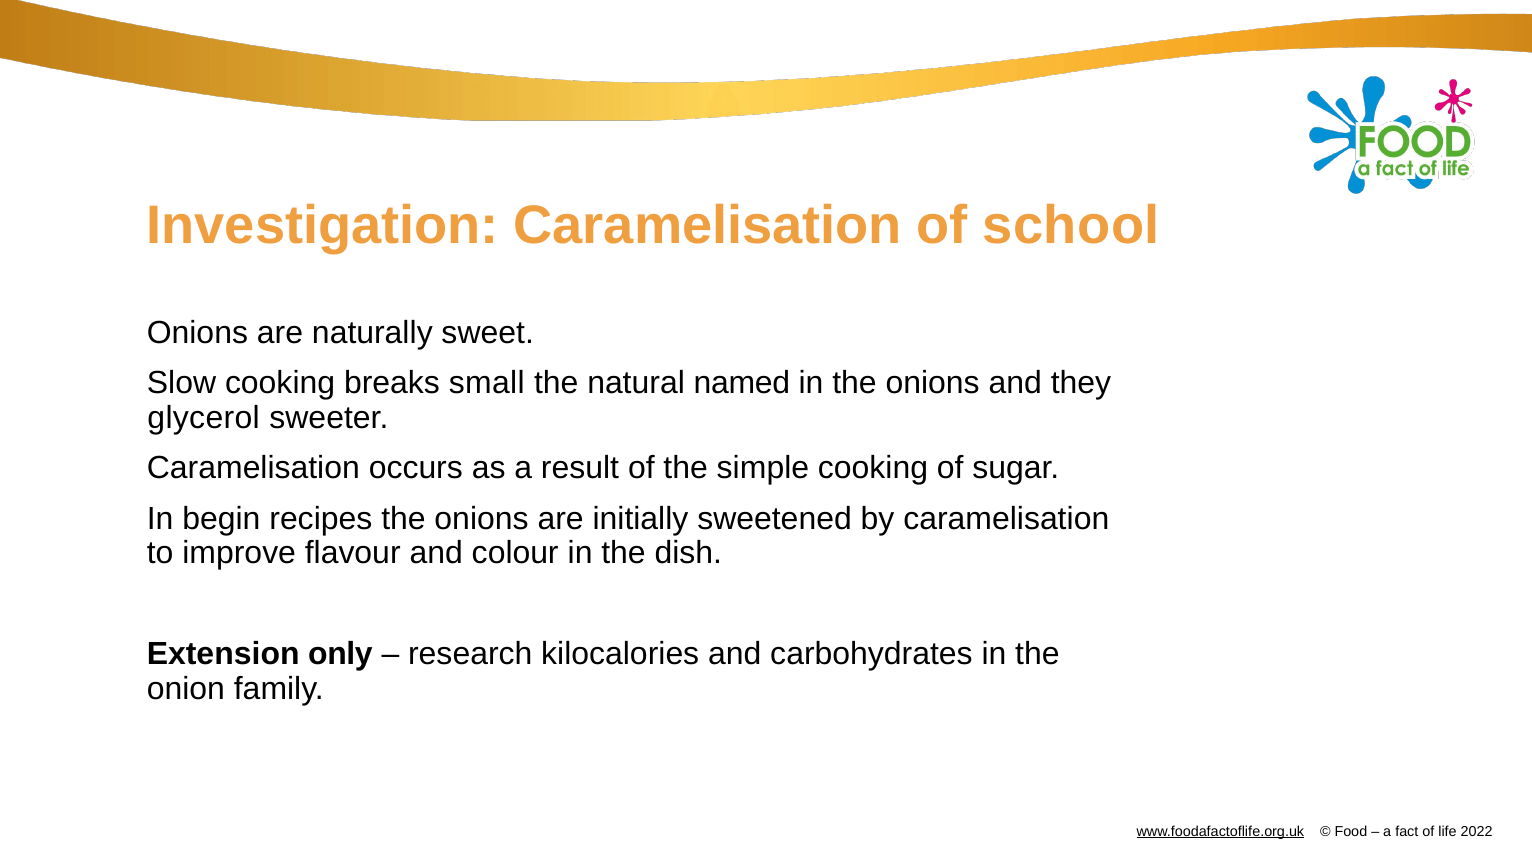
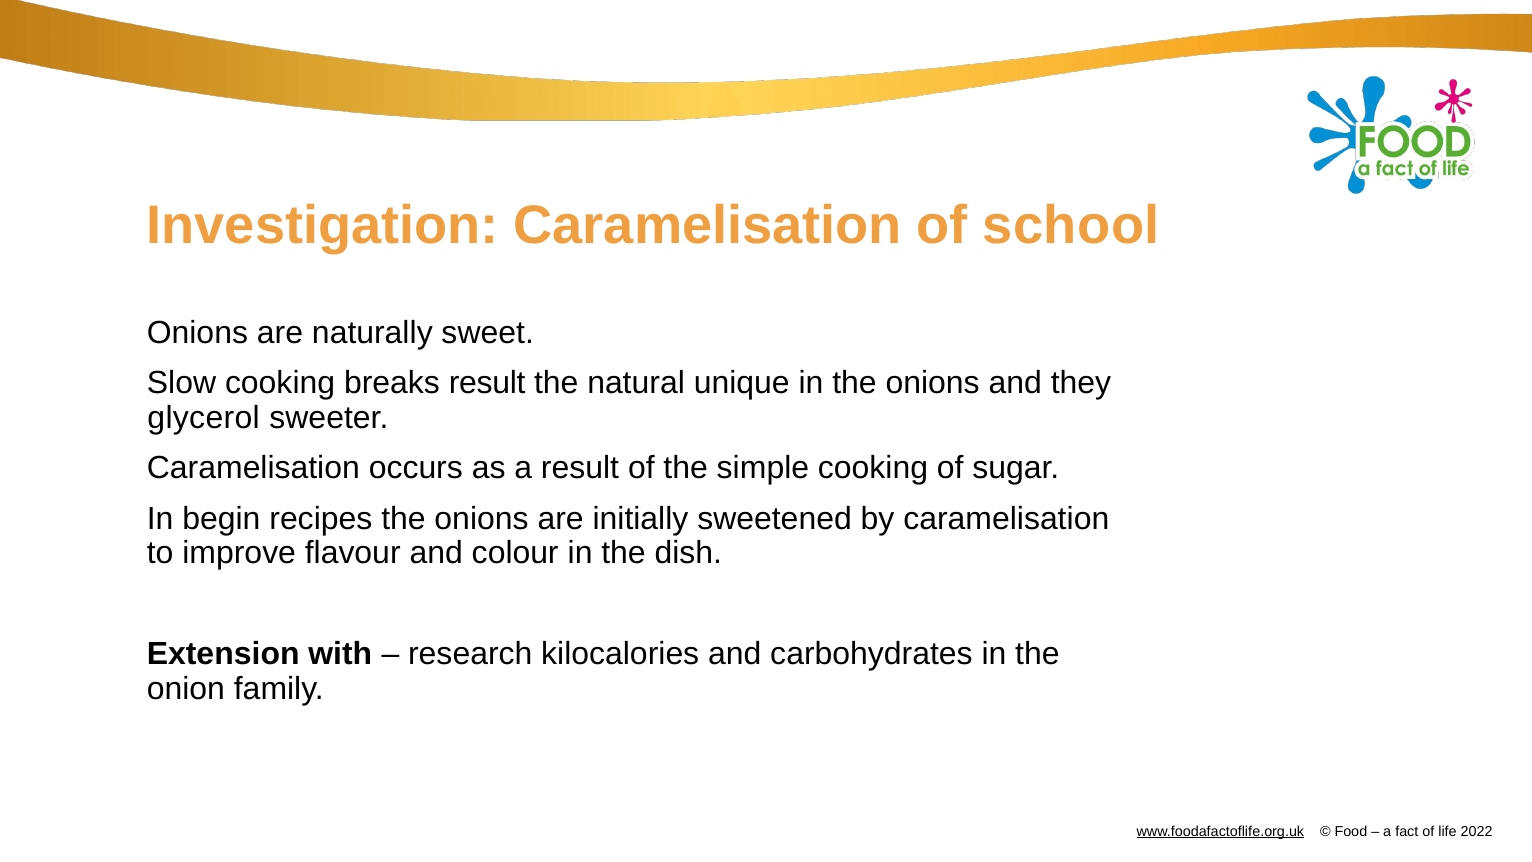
breaks small: small -> result (487, 383)
named: named -> unique (742, 383)
only: only -> with (340, 654)
